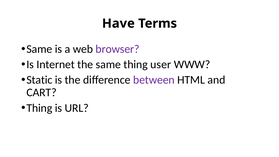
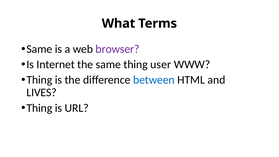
Have: Have -> What (119, 23)
Static: Static -> Thing (39, 80)
between colour: purple -> blue (154, 80)
CART: CART -> LIVES (42, 92)
